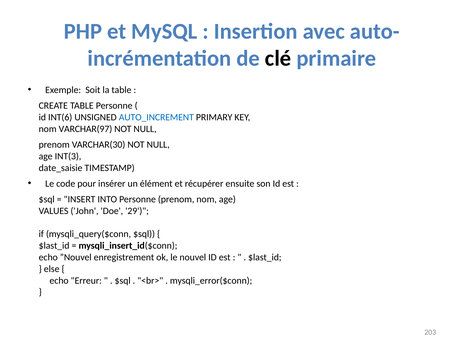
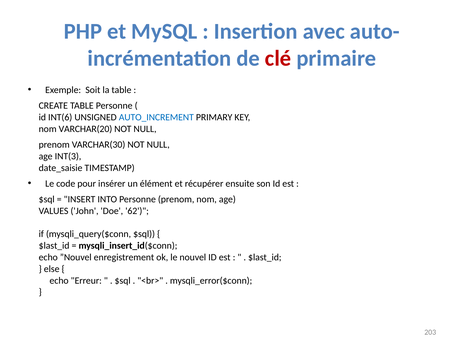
clé colour: black -> red (278, 58)
VARCHAR(97: VARCHAR(97 -> VARCHAR(20 (85, 129)
29: 29 -> 62 (137, 211)
